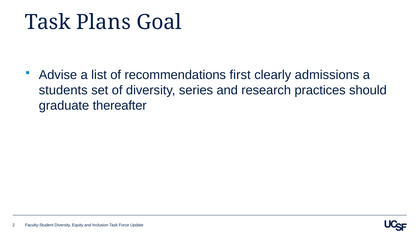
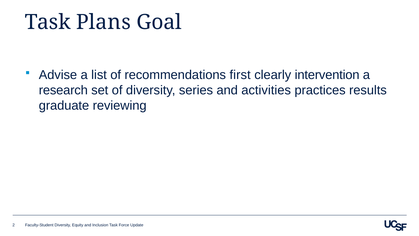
admissions: admissions -> intervention (327, 75)
students: students -> research (63, 90)
research: research -> activities (266, 90)
should: should -> results (368, 90)
thereafter: thereafter -> reviewing (120, 106)
